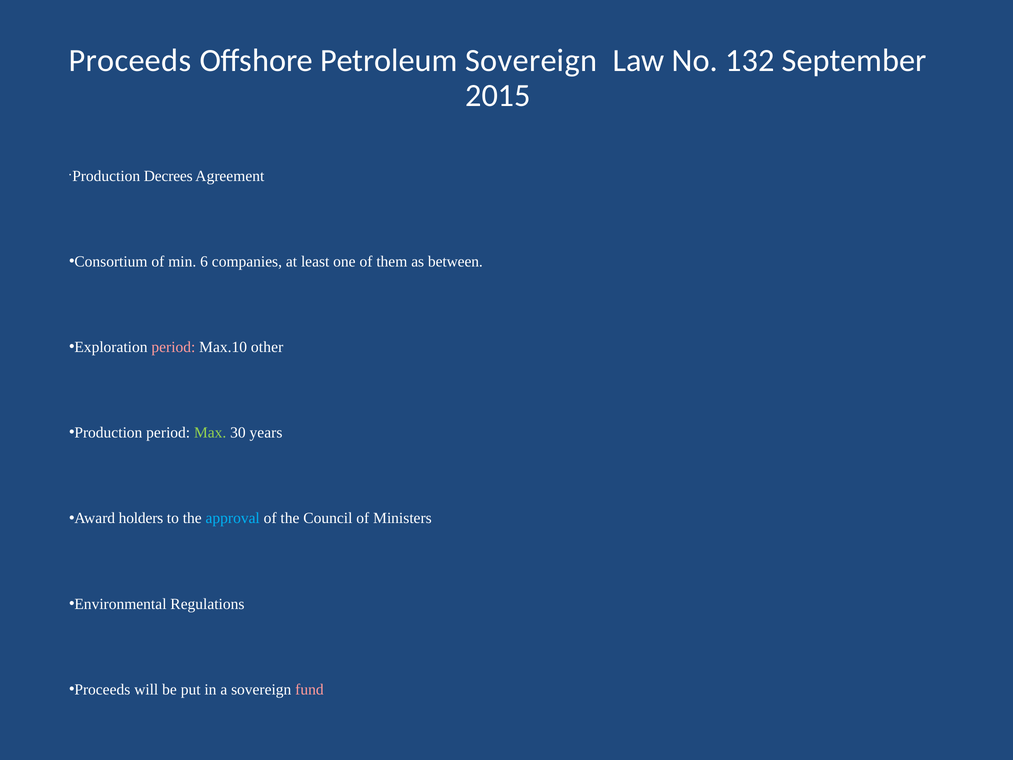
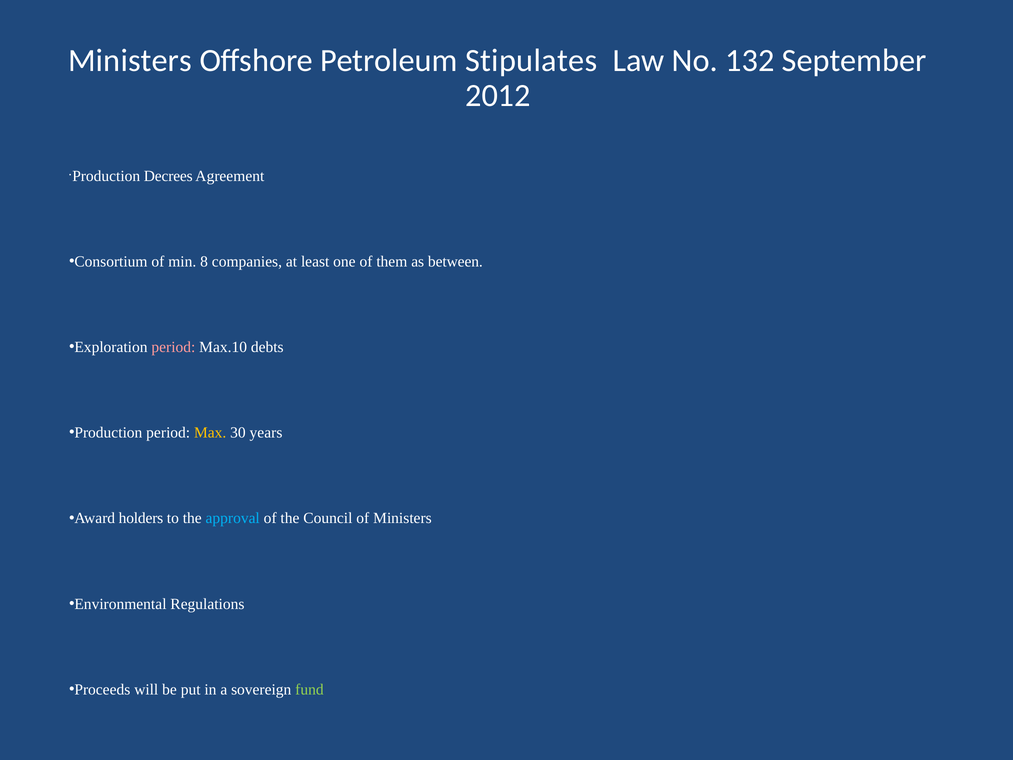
Proceeds: Proceeds -> Ministers (130, 60)
Petroleum Sovereign: Sovereign -> Stipulates (531, 60)
2015: 2015 -> 2012 (498, 95)
6: 6 -> 8 (204, 261)
other: other -> debts (267, 347)
Max colour: light green -> yellow (210, 433)
fund colour: pink -> light green (309, 689)
